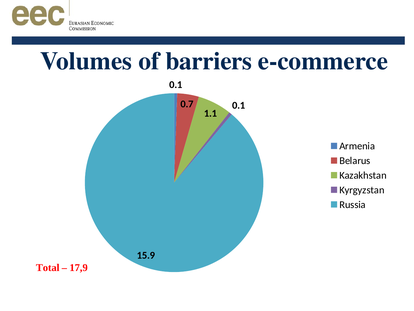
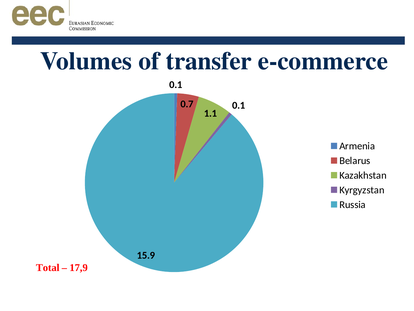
barriers: barriers -> transfer (209, 61)
